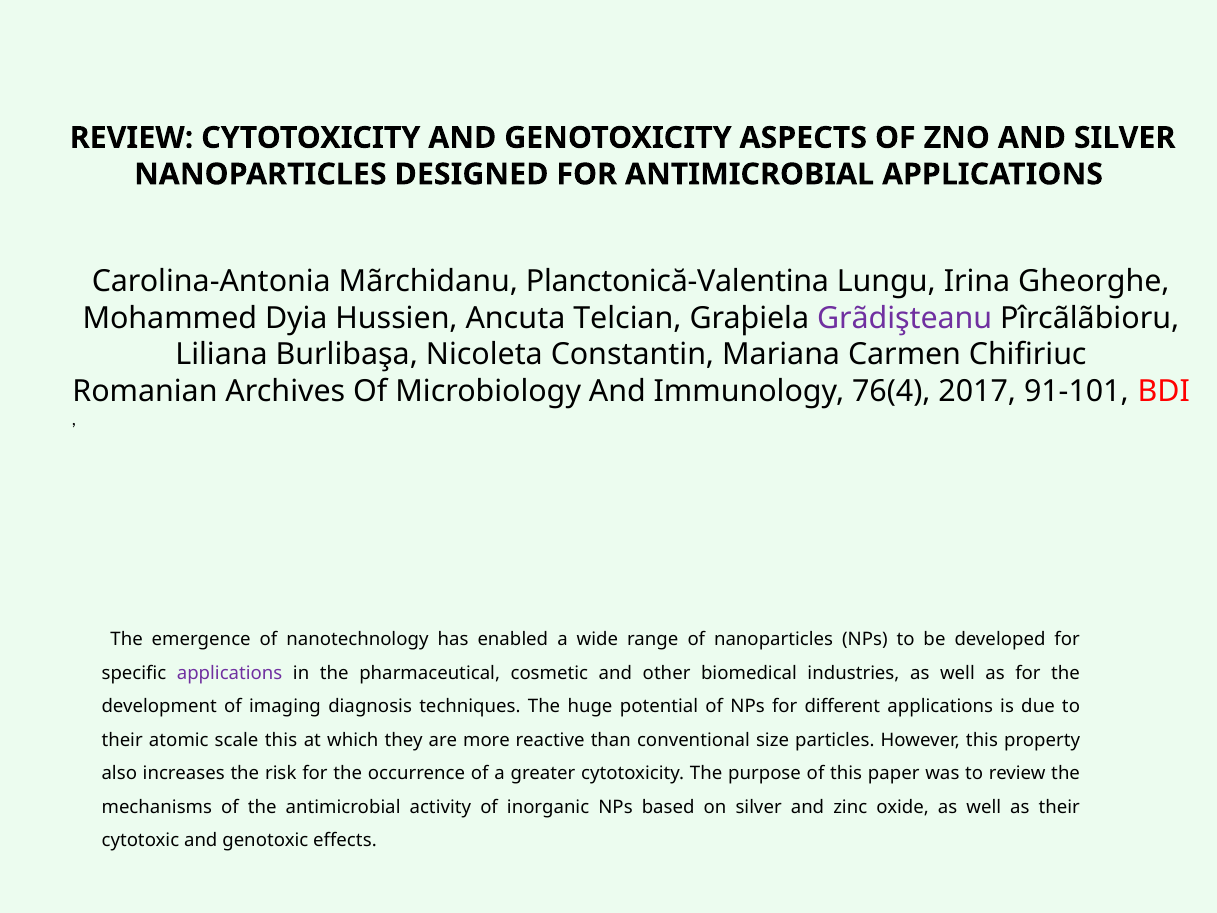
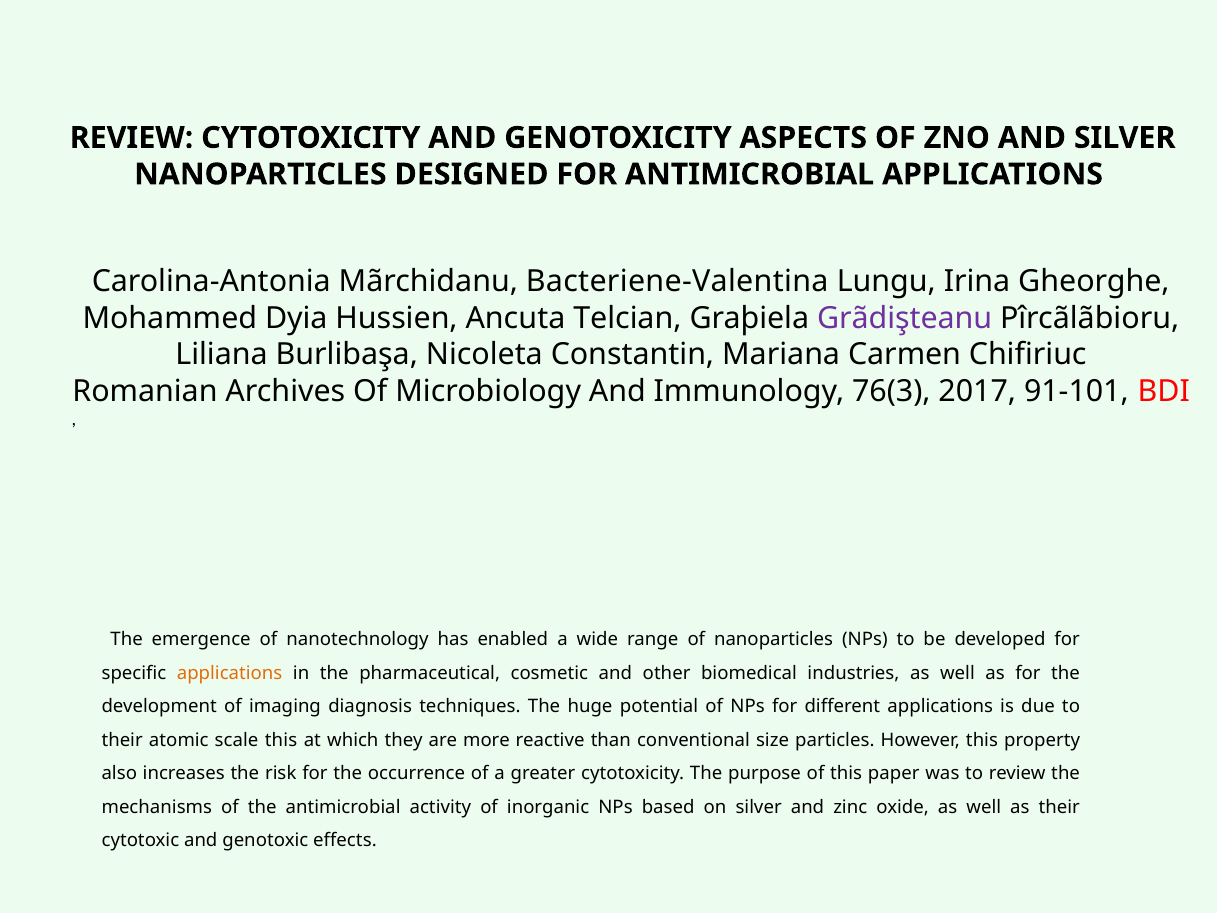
Planctonică-Valentina: Planctonică-Valentina -> Bacteriene-Valentina (677, 281)
76(4: 76(4 -> 76(3 (891, 391)
applications colour: purple -> orange (230, 673)
